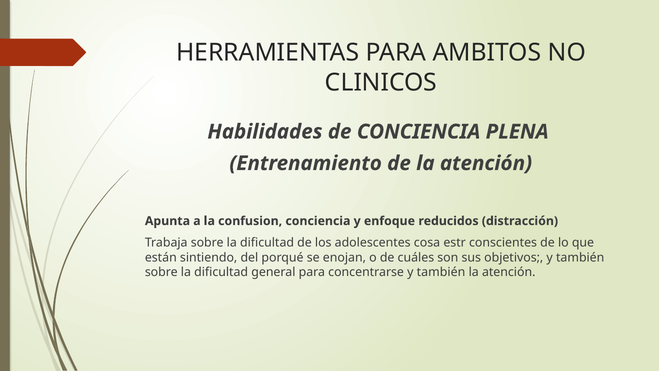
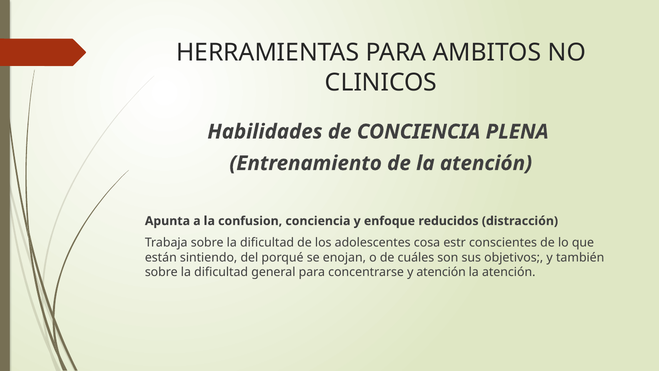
concentrarse y también: también -> atención (441, 272)
